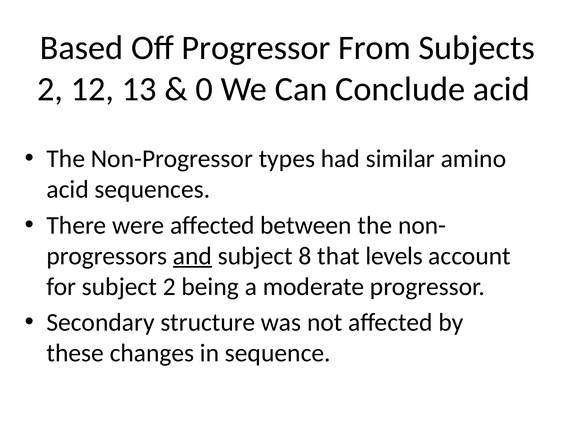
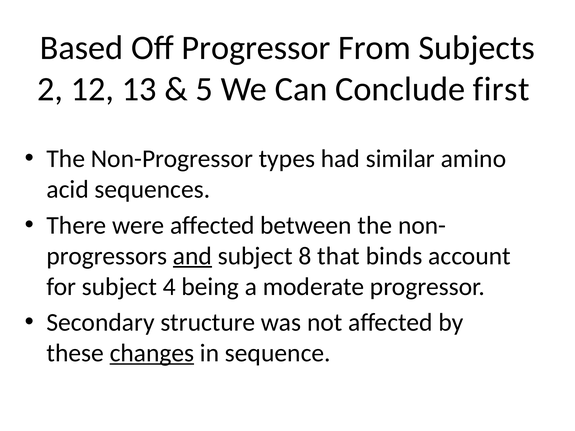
0: 0 -> 5 (204, 89)
Conclude acid: acid -> first (501, 89)
levels: levels -> binds (394, 256)
subject 2: 2 -> 4 (169, 287)
changes underline: none -> present (152, 353)
